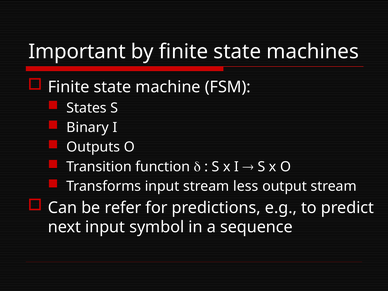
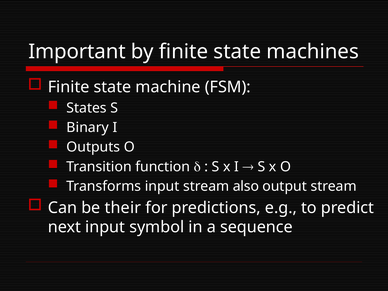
less: less -> also (246, 186)
refer: refer -> their (123, 208)
